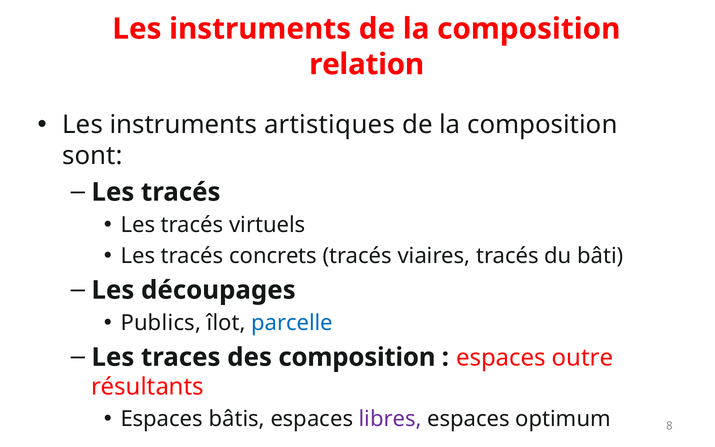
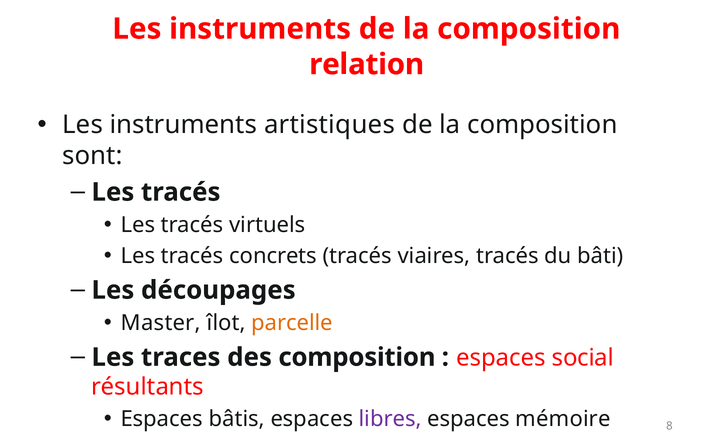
Publics: Publics -> Master (161, 323)
parcelle colour: blue -> orange (292, 323)
outre: outre -> social (583, 358)
optimum: optimum -> mémoire (563, 419)
